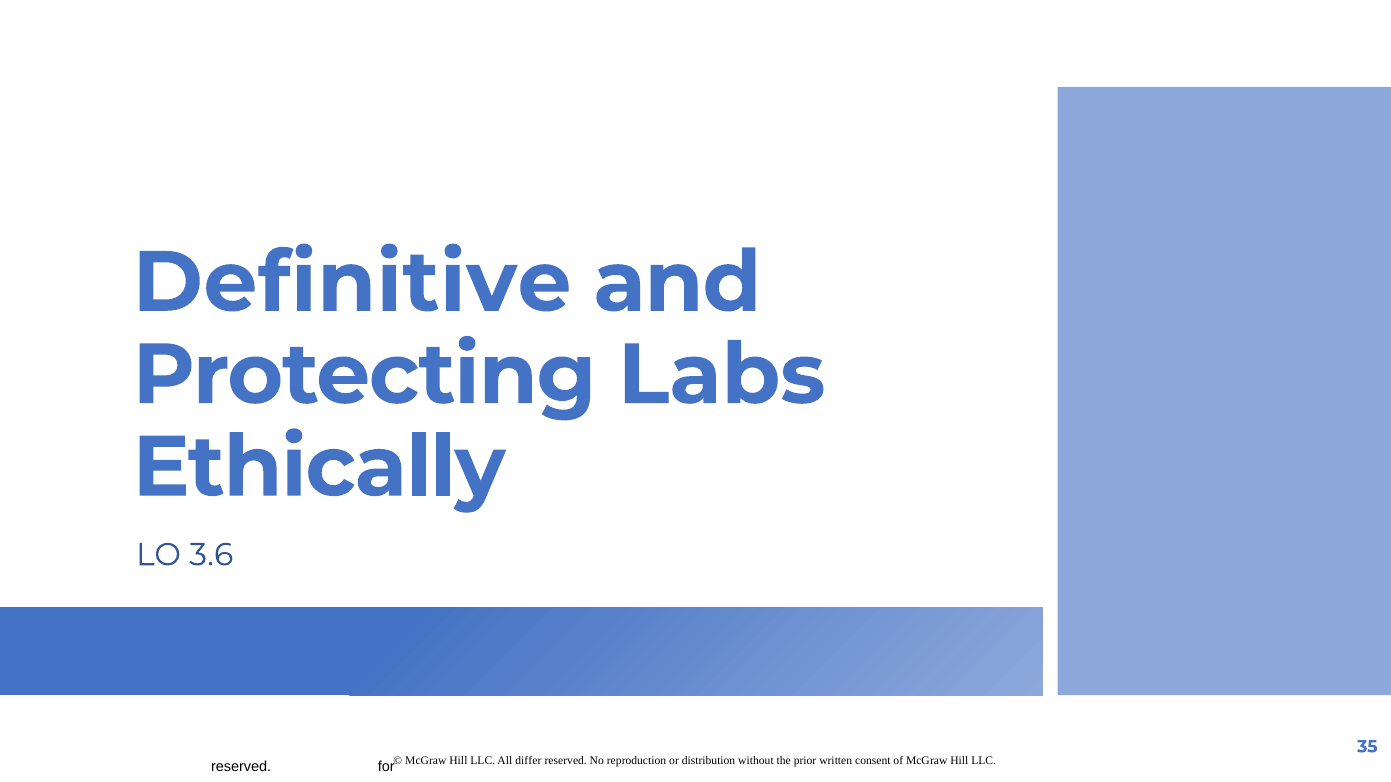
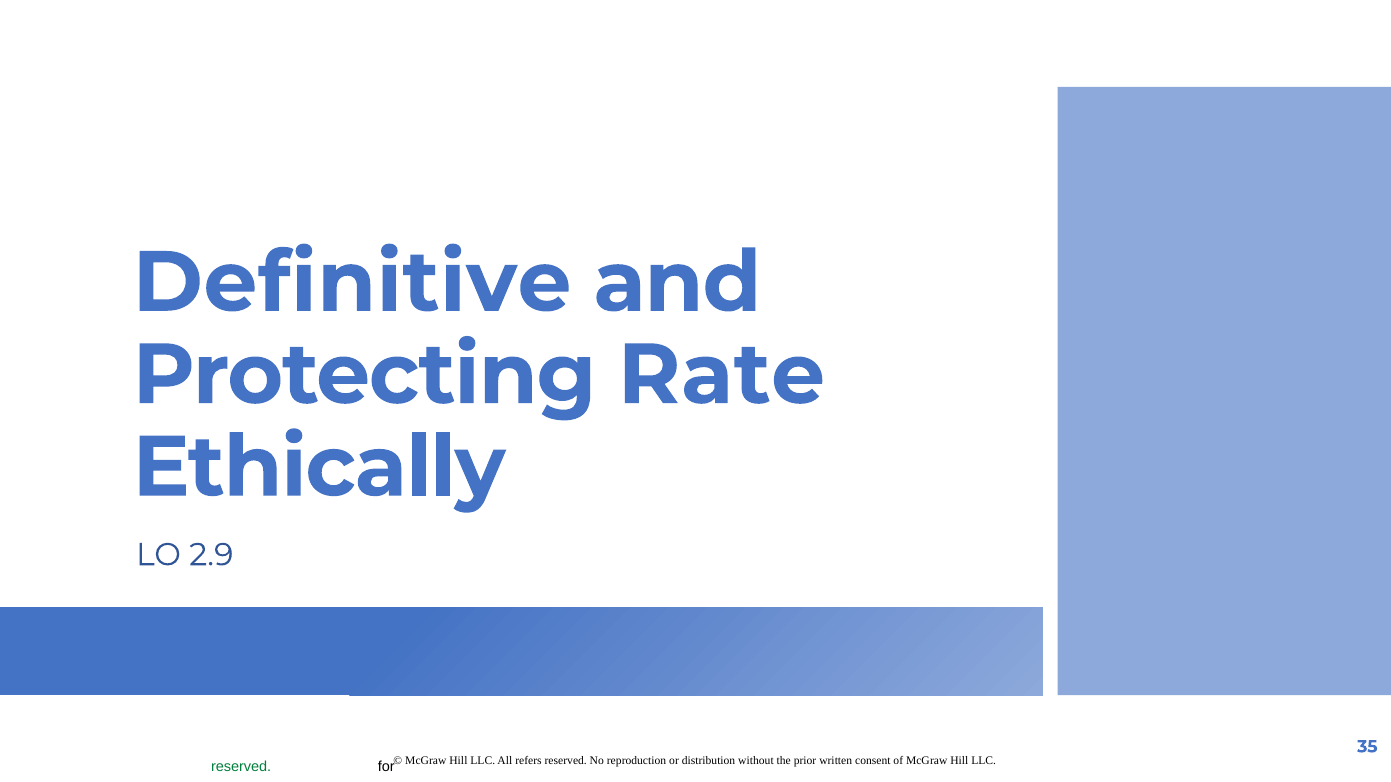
Labs: Labs -> Rate (721, 375)
3.6: 3.6 -> 2.9 (211, 555)
differ: differ -> refers (528, 762)
reserved colour: black -> green (241, 767)
